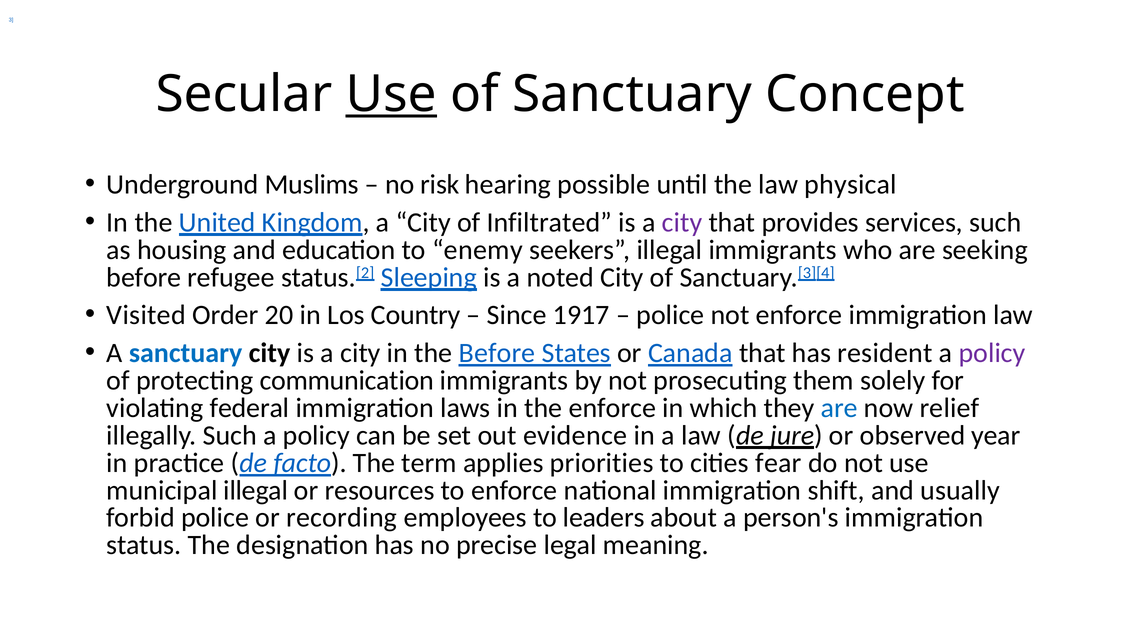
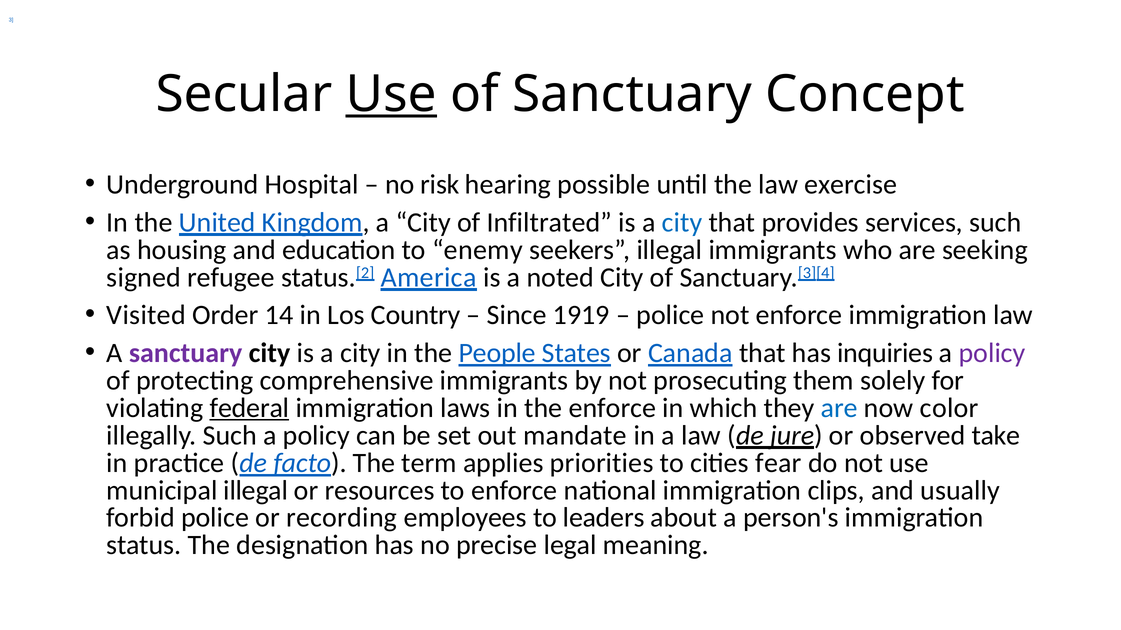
Muslims: Muslims -> Hospital (312, 185)
physical: physical -> exercise (851, 185)
city colour: purple -> blue (682, 223)
before: before -> signed (144, 278)
Sleeping: Sleeping -> America (429, 278)
20: 20 -> 14 (279, 315)
1917: 1917 -> 1919 (581, 315)
sanctuary colour: blue -> purple (186, 354)
the Before: Before -> People (497, 354)
resident: resident -> inquiries (885, 354)
communication: communication -> comprehensive (347, 381)
federal underline: none -> present (249, 408)
relief: relief -> color (949, 408)
evidence: evidence -> mandate (575, 436)
year: year -> take (996, 436)
shift: shift -> clips (836, 491)
